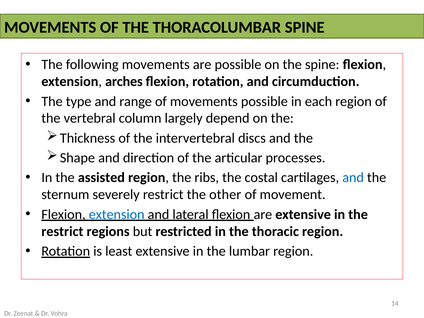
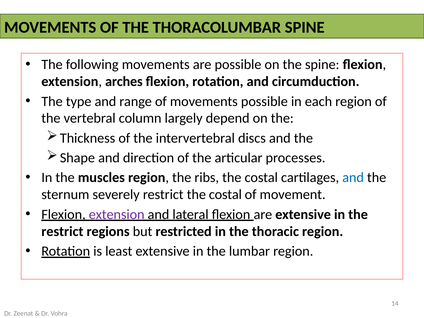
assisted: assisted -> muscles (101, 178)
restrict the other: other -> costal (225, 195)
extension colour: blue -> purple (117, 214)
